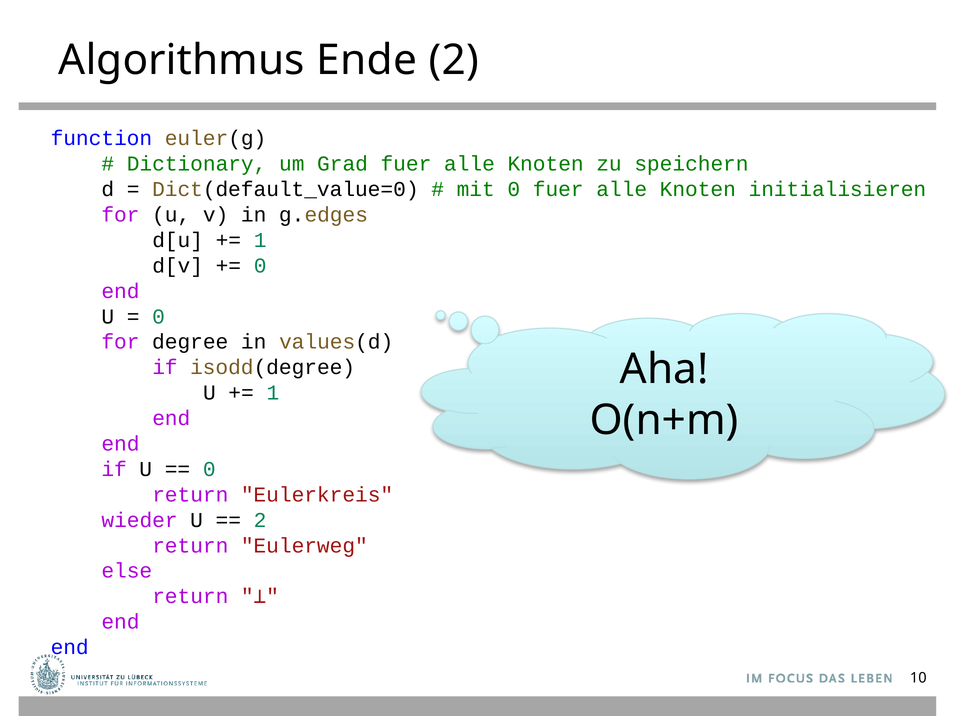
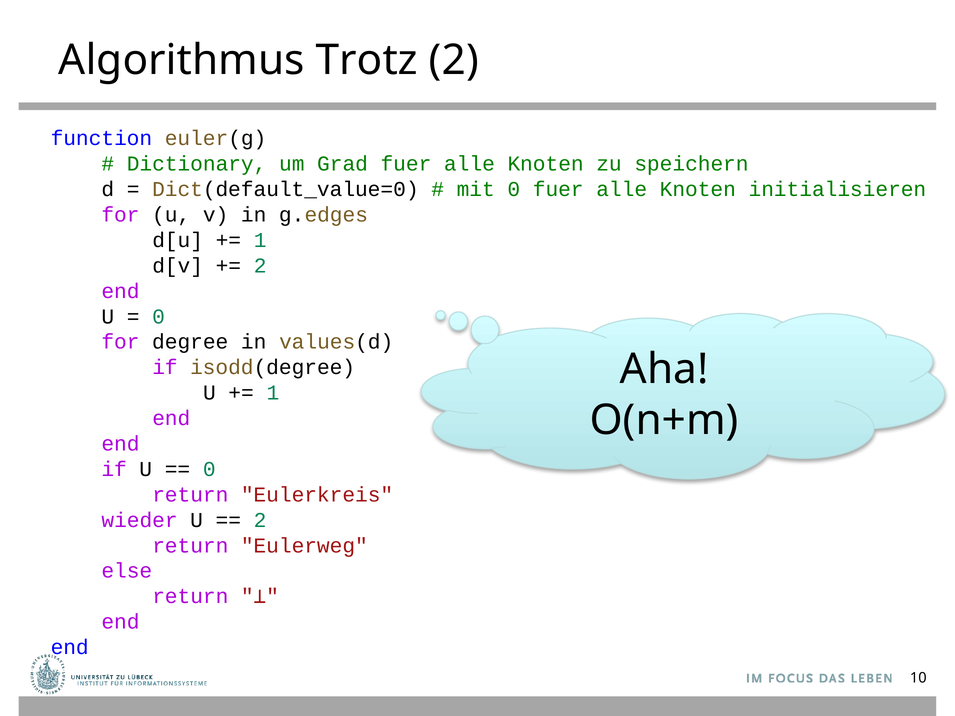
Ende: Ende -> Trotz (367, 60)
0: 0 -> 2 (260, 266)
